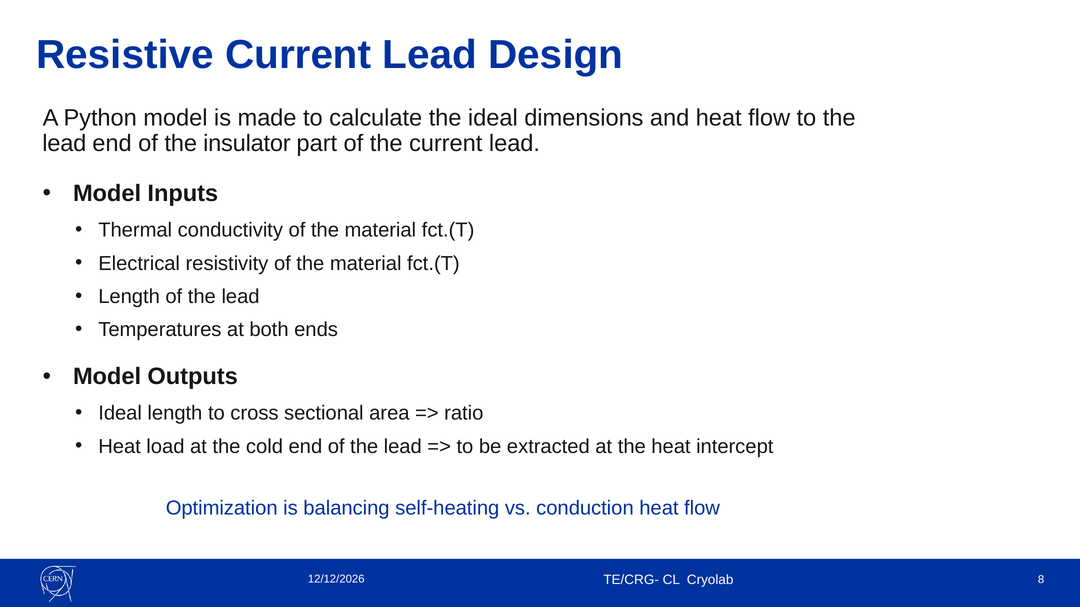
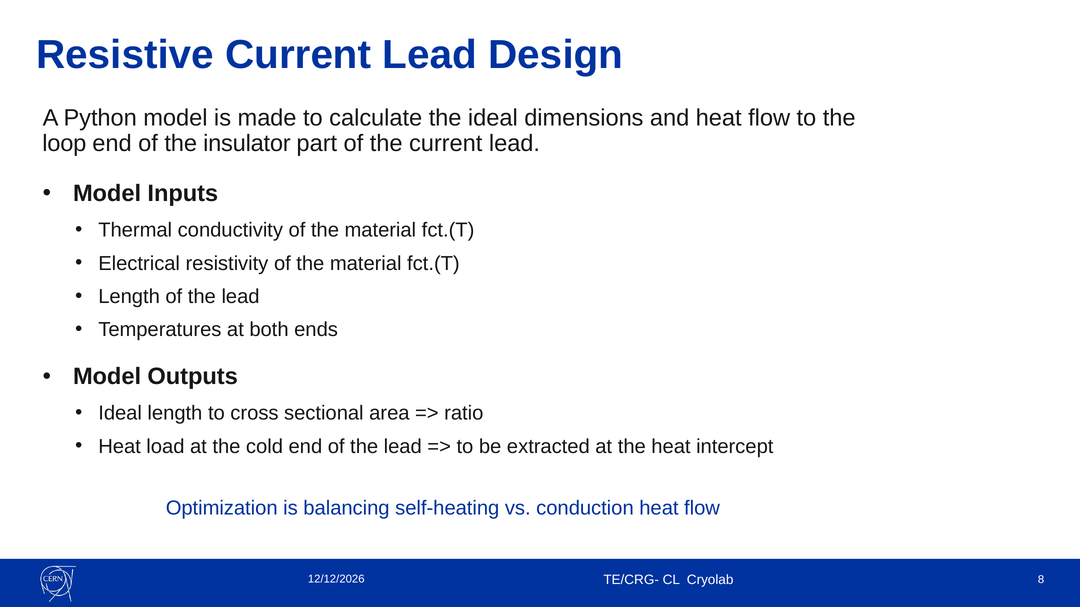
lead: lead -> loop (64, 143)
